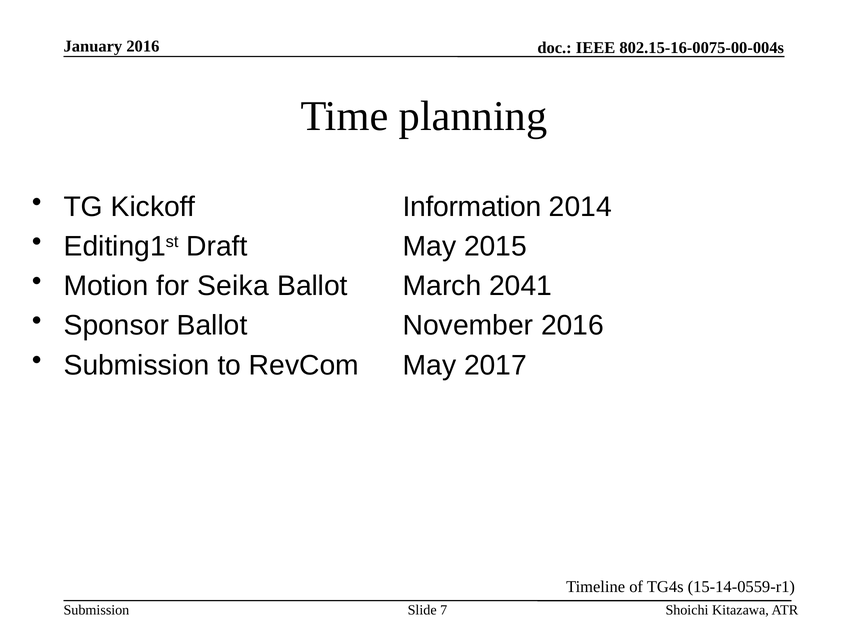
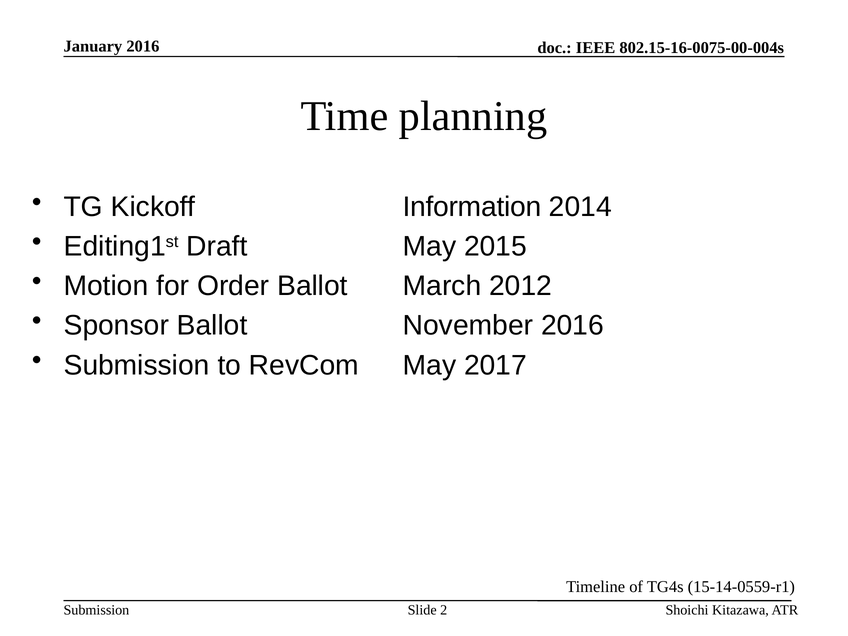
Seika: Seika -> Order (233, 286)
2041: 2041 -> 2012 (521, 286)
7: 7 -> 2 (444, 610)
